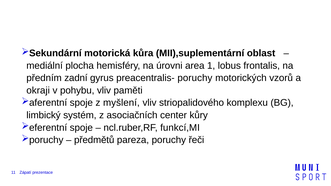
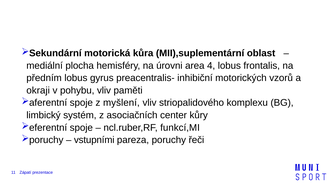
1: 1 -> 4 (211, 66)
předním zadní: zadní -> lobus (76, 78)
preacentralis- poruchy: poruchy -> inhibiční (195, 78)
předmětů: předmětů -> vstupními (94, 140)
